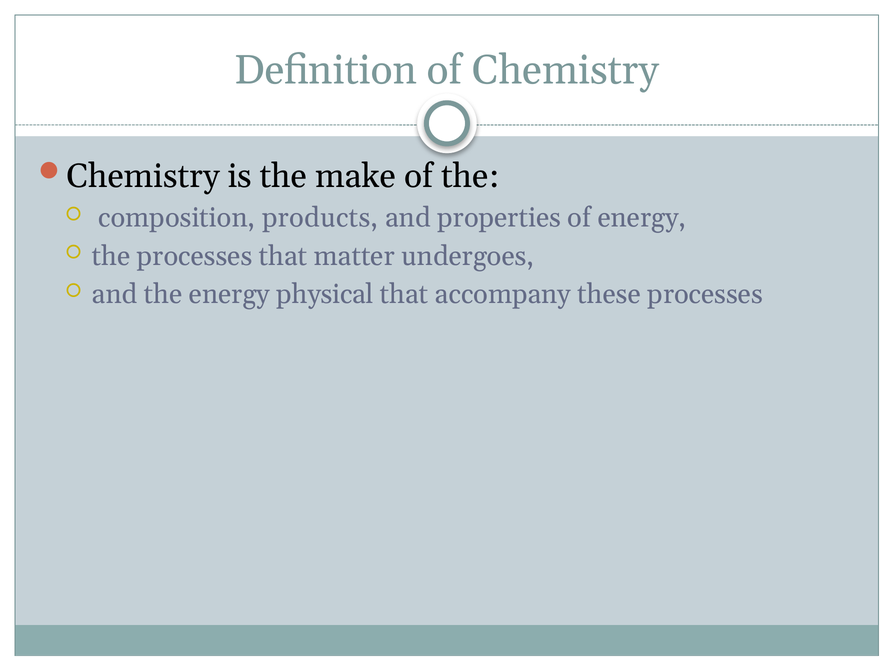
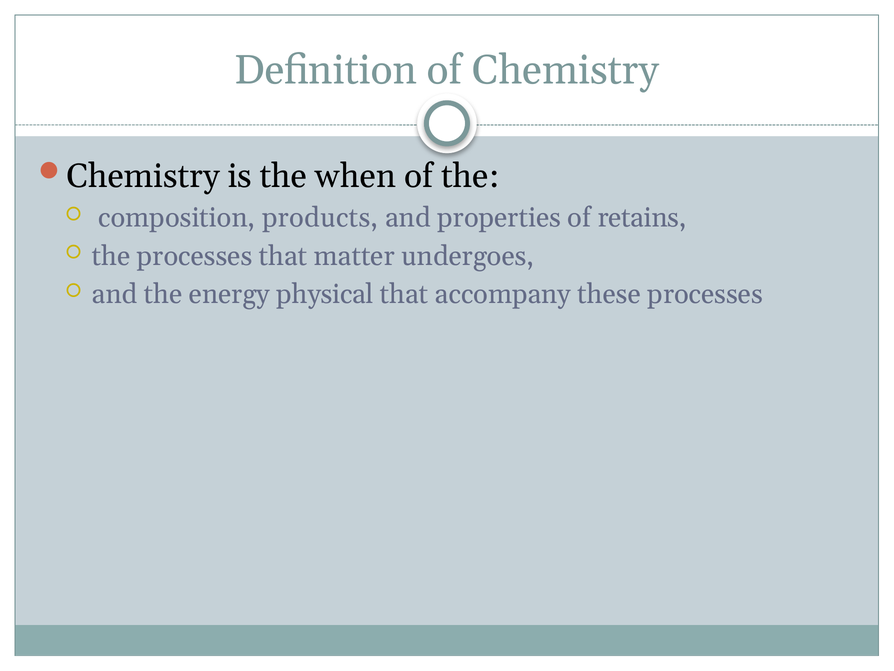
make: make -> when (356, 176)
of energy: energy -> retains (642, 218)
